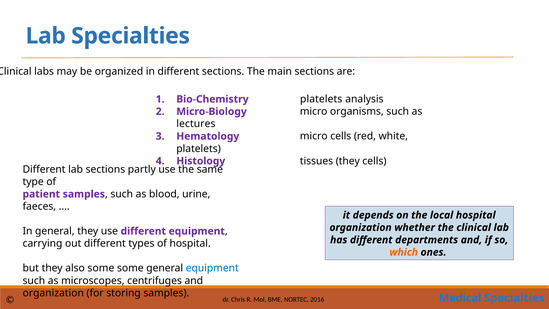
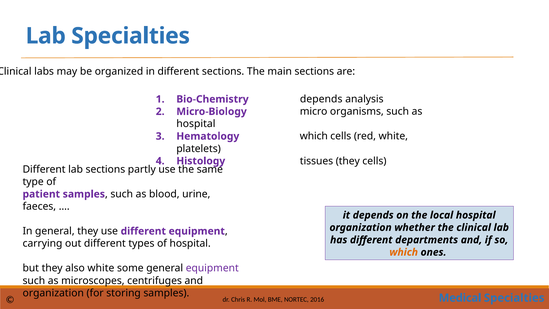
Bio-Chemistry platelets: platelets -> depends (321, 99)
lectures: lectures -> hospital (196, 124)
Hematology micro: micro -> which (314, 136)
also some: some -> white (101, 268)
equipment colour: blue -> purple (212, 268)
